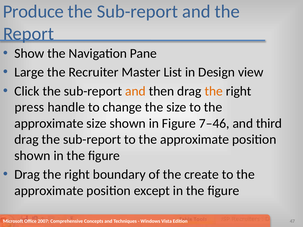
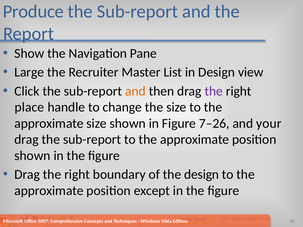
the colour: orange -> purple (214, 91)
press: press -> place (29, 107)
7–46: 7–46 -> 7–26 (214, 124)
third: third -> your (269, 124)
the create: create -> design (202, 175)
